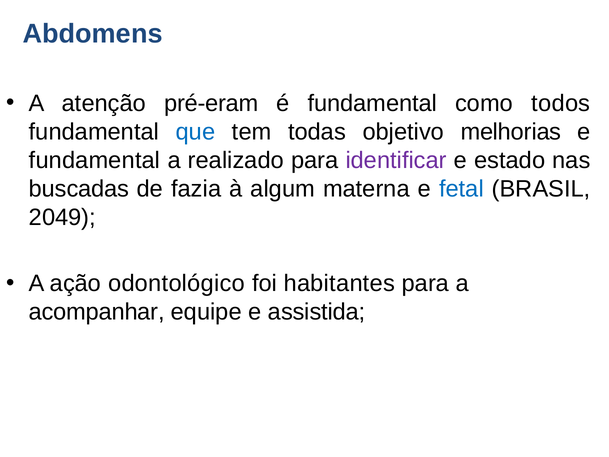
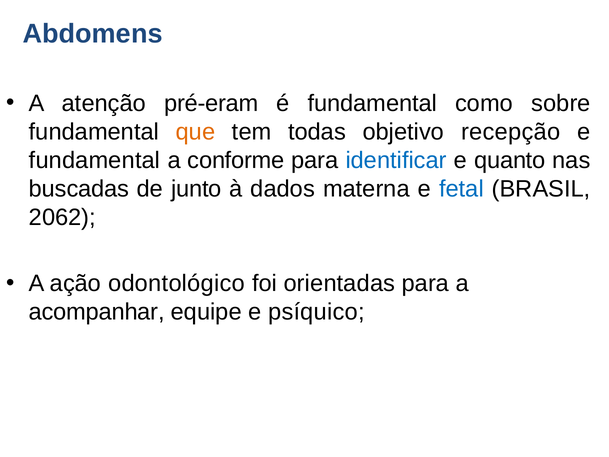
todos: todos -> sobre (561, 103)
que colour: blue -> orange (196, 132)
melhorias: melhorias -> recepção (511, 132)
realizado: realizado -> conforme (236, 160)
identificar colour: purple -> blue (396, 160)
estado: estado -> quanto (510, 160)
fazia: fazia -> junto (196, 189)
algum: algum -> dados (283, 189)
2049: 2049 -> 2062 (62, 217)
habitantes: habitantes -> orientadas (339, 283)
assistida: assistida -> psíquico (316, 312)
